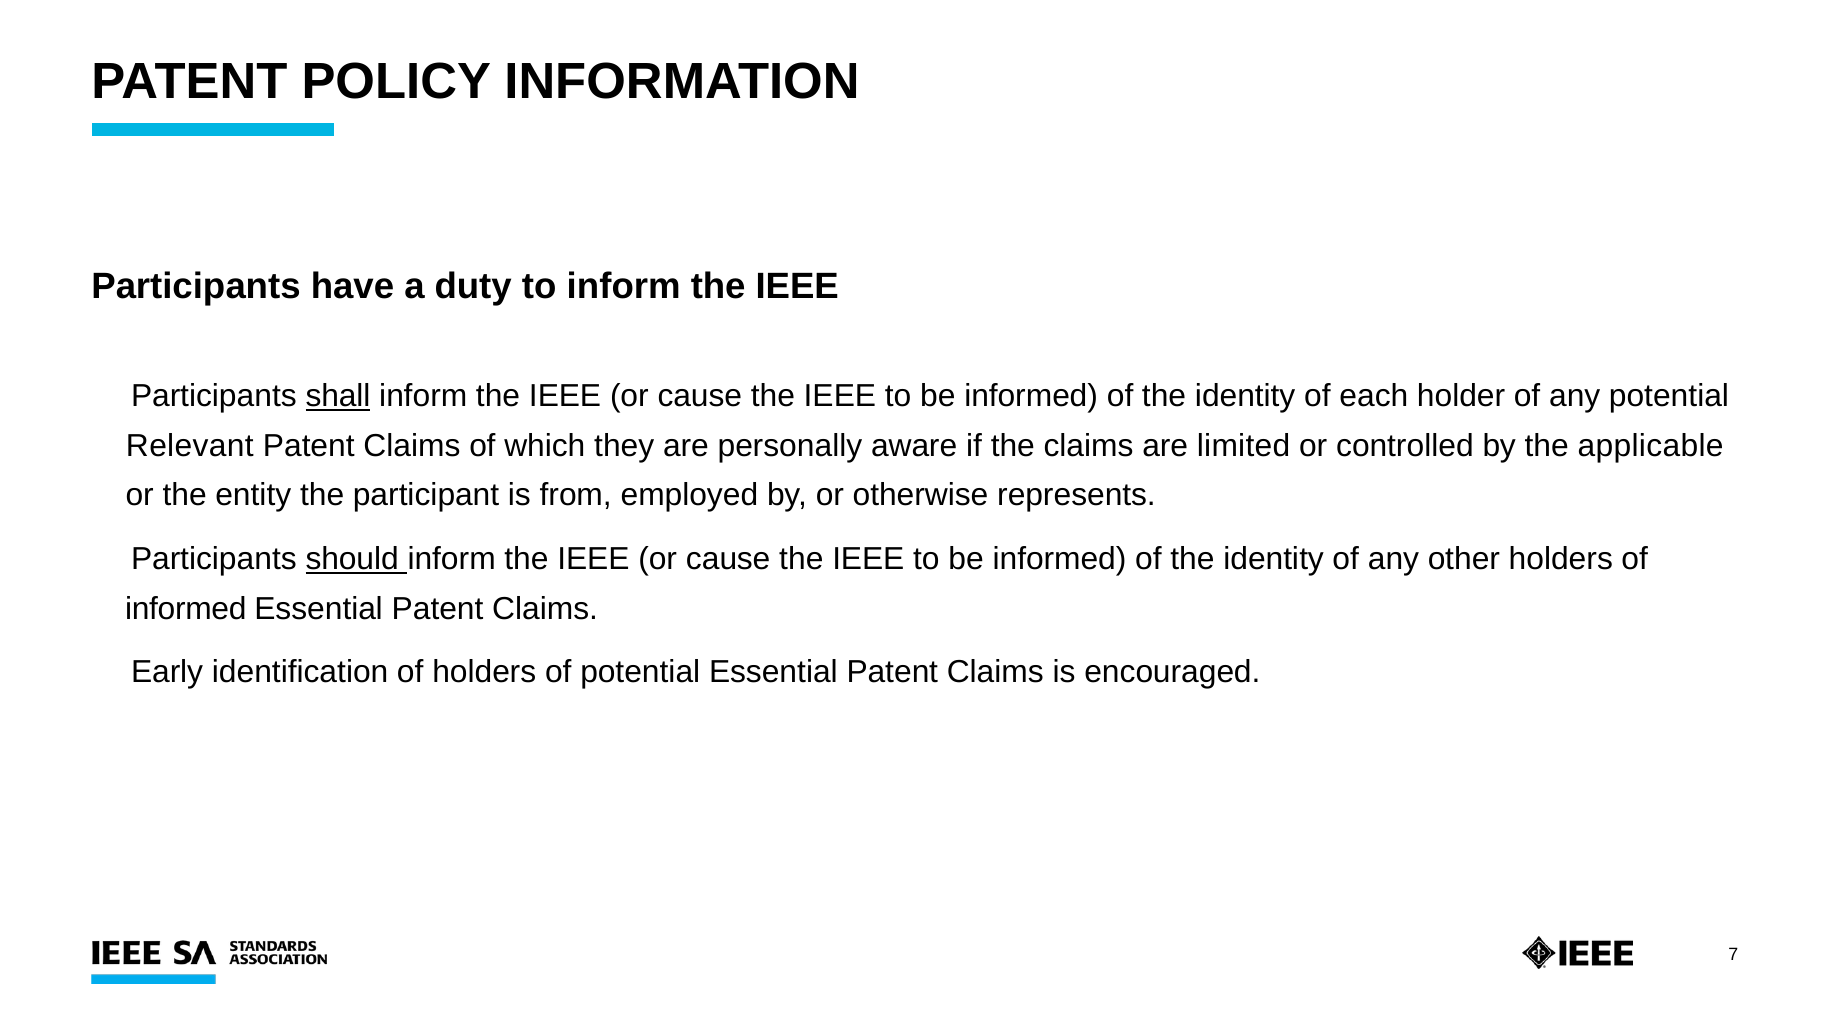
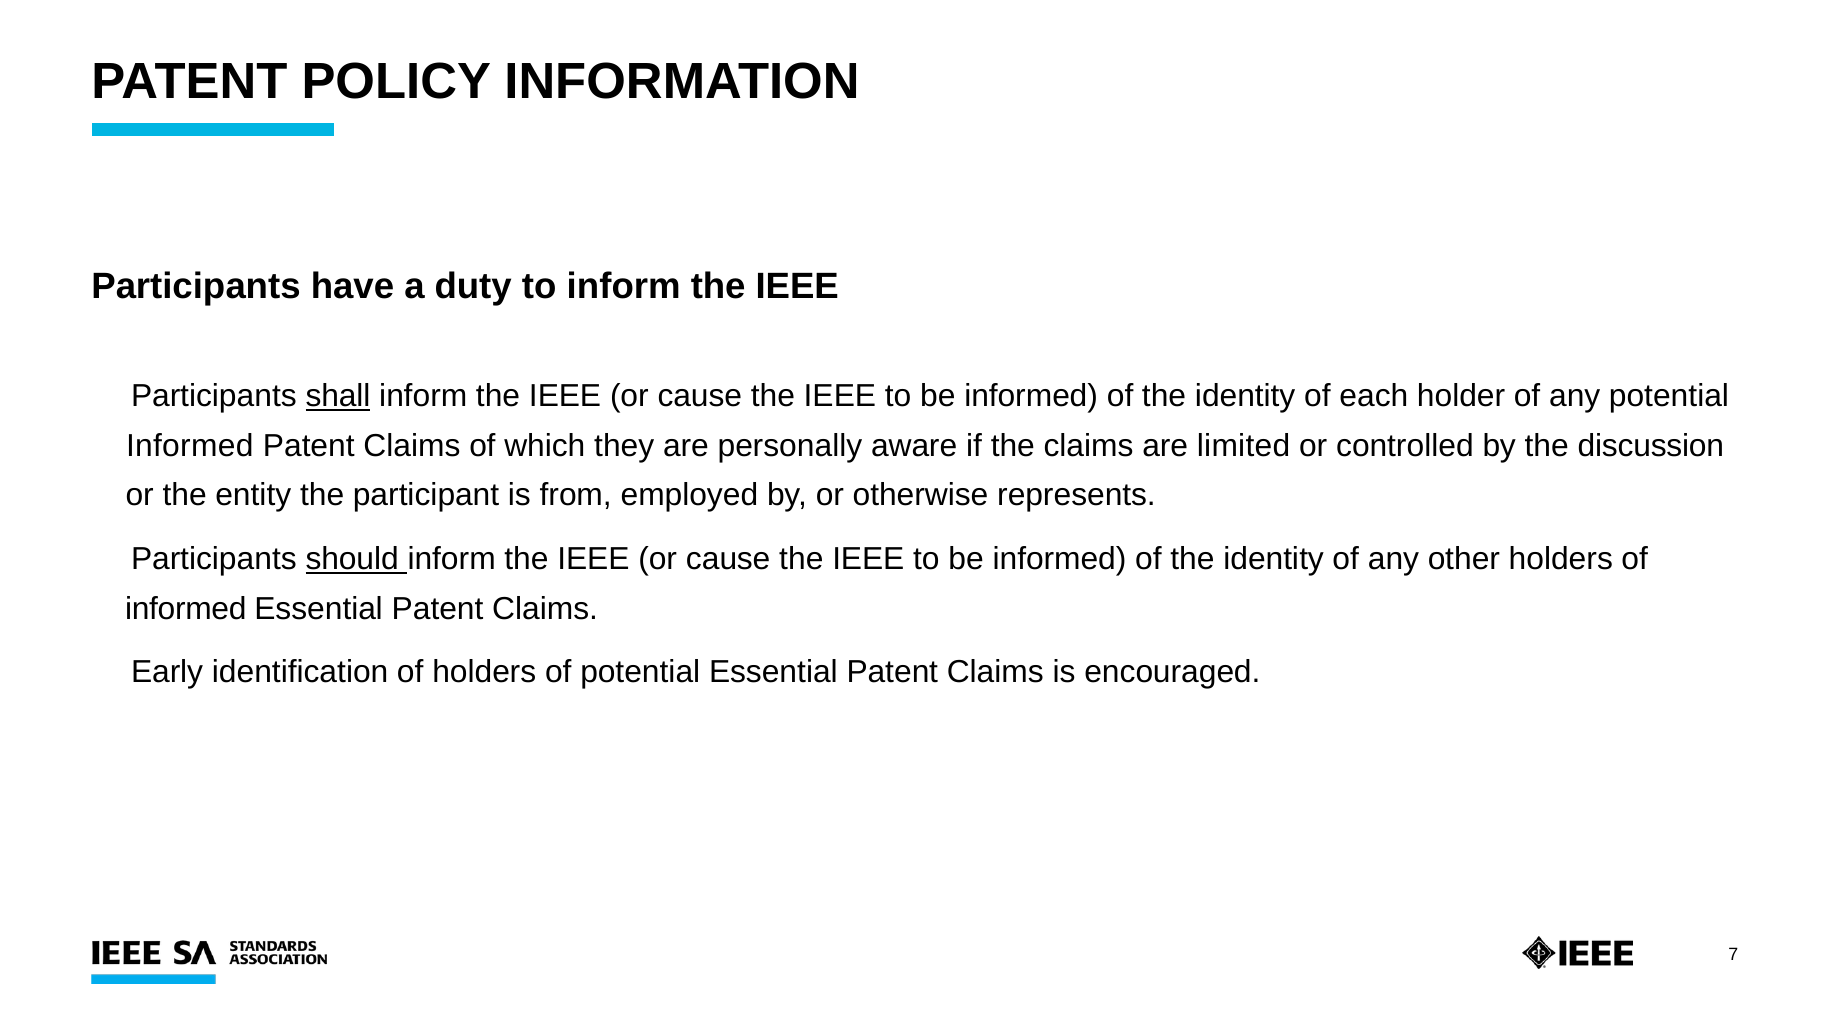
Relevant: Relevant -> Informed (190, 446)
applicable: applicable -> discussion (1651, 446)
